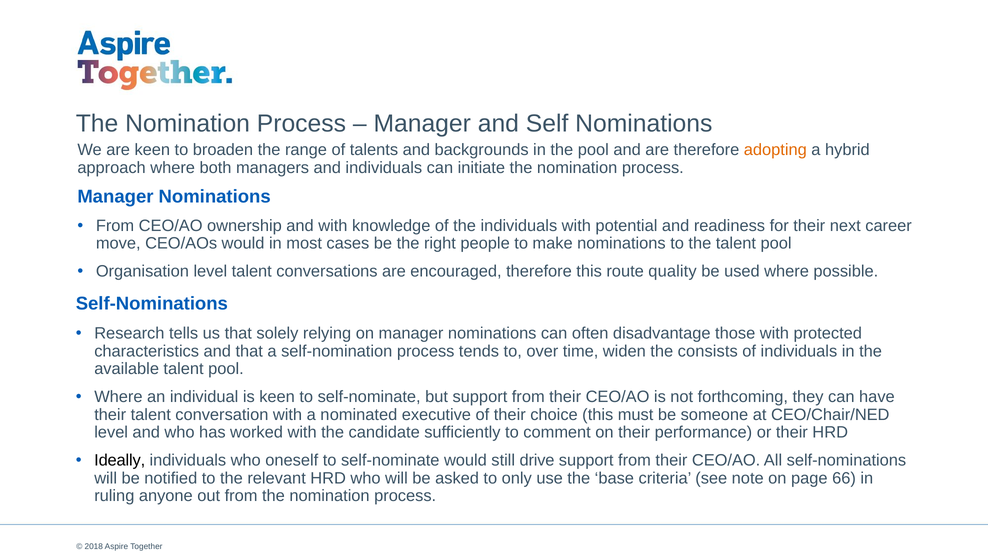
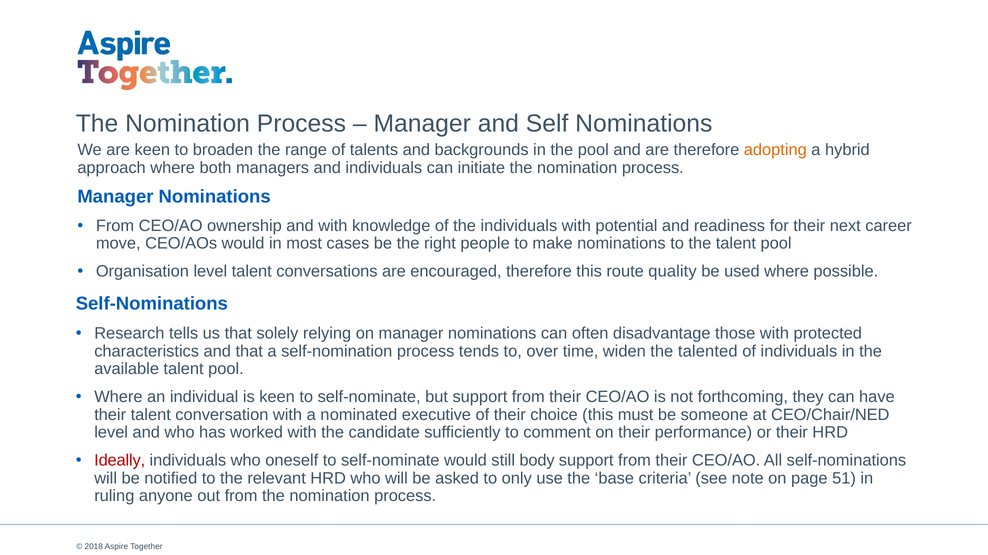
consists: consists -> talented (708, 352)
Ideally colour: black -> red (120, 461)
drive: drive -> body (537, 461)
66: 66 -> 51 (844, 479)
